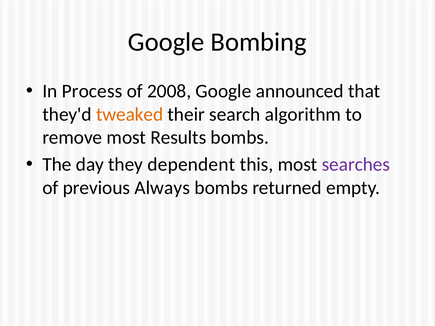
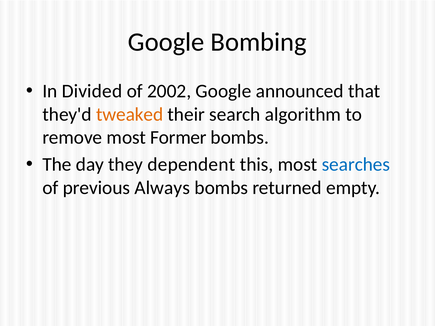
Process: Process -> Divided (92, 91)
2008: 2008 -> 2002 (169, 91)
Results: Results -> Former (178, 138)
searches colour: purple -> blue (356, 165)
